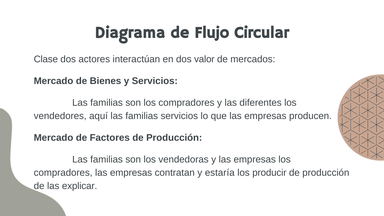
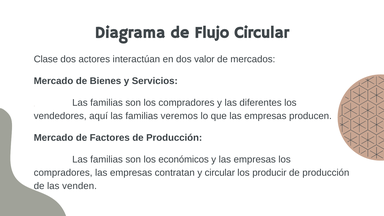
familias servicios: servicios -> veremos (179, 116)
vendedoras: vendedoras -> económicos (184, 159)
y estaría: estaría -> circular (220, 173)
explicar: explicar -> venden (80, 186)
